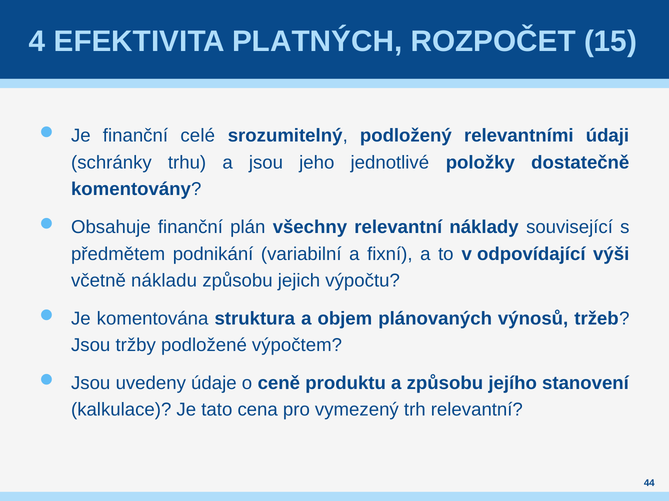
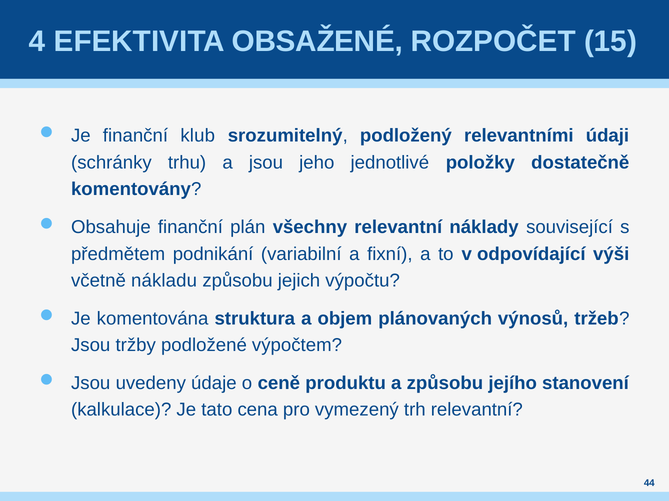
PLATNÝCH: PLATNÝCH -> OBSAŽENÉ (317, 42)
celé: celé -> klub (198, 136)
